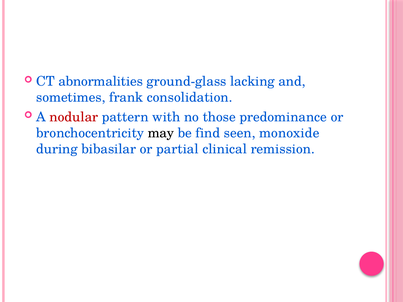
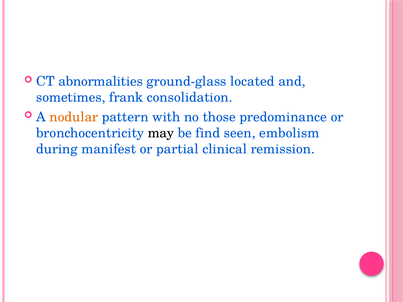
lacking: lacking -> located (252, 82)
nodular colour: red -> orange (74, 117)
monoxide: monoxide -> embolism (289, 133)
bibasilar: bibasilar -> manifest (109, 149)
